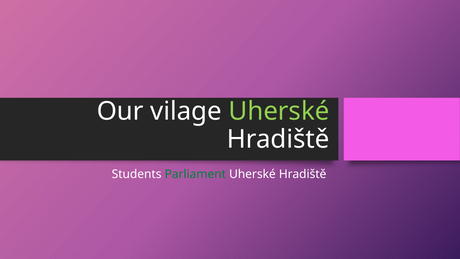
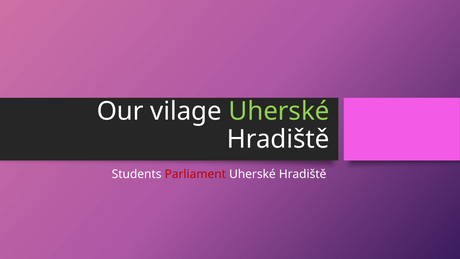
Parliament colour: green -> red (195, 174)
